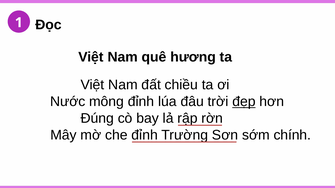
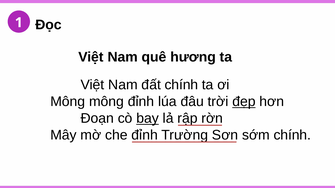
đất chiều: chiều -> chính (181, 85)
Nước: Nước -> Mông (68, 102)
Đúng: Đúng -> Đoạn (97, 119)
bay underline: none -> present (148, 119)
